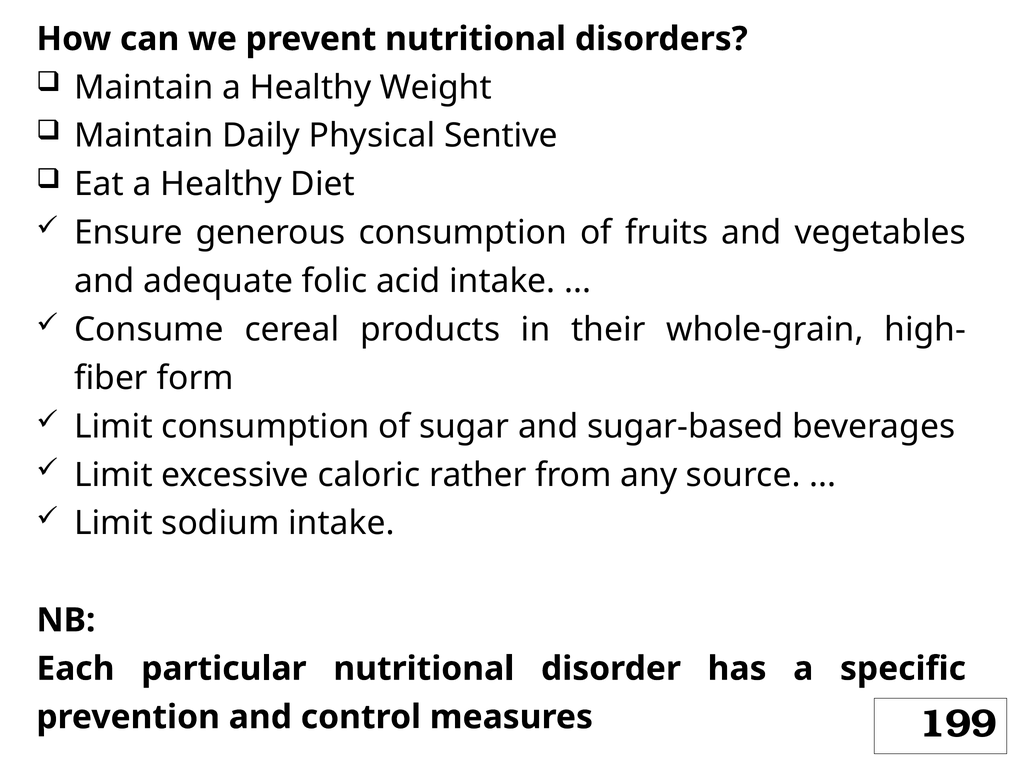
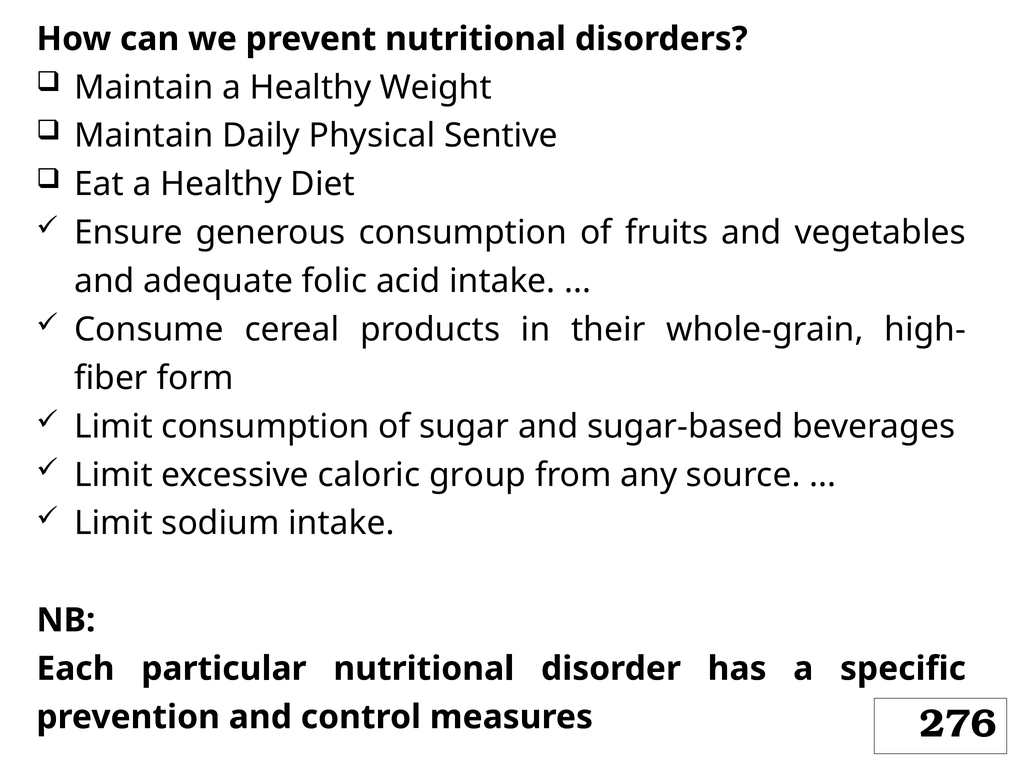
rather: rather -> group (478, 475)
199: 199 -> 276 (958, 723)
